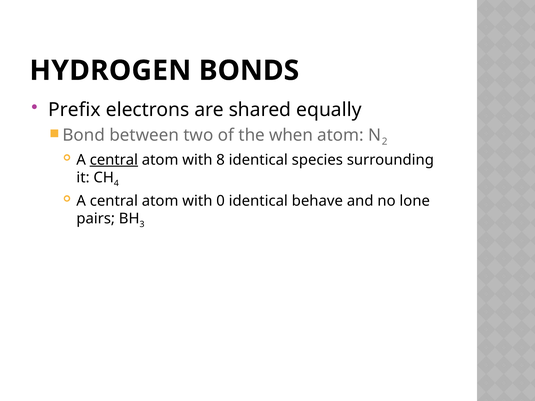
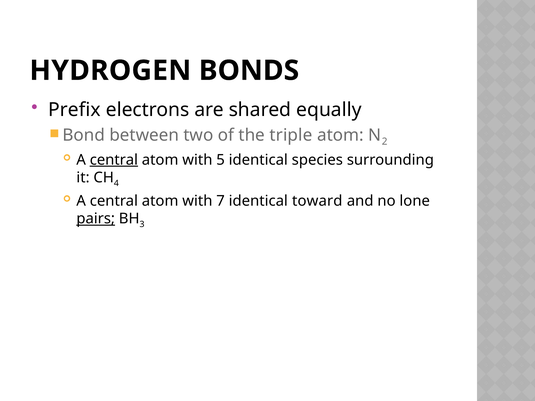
when: when -> triple (291, 135)
8: 8 -> 5 (221, 160)
0: 0 -> 7 (221, 201)
behave: behave -> toward (317, 201)
pairs underline: none -> present (96, 219)
